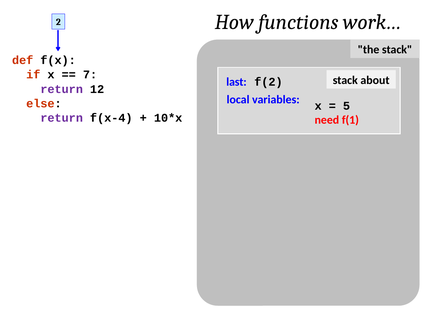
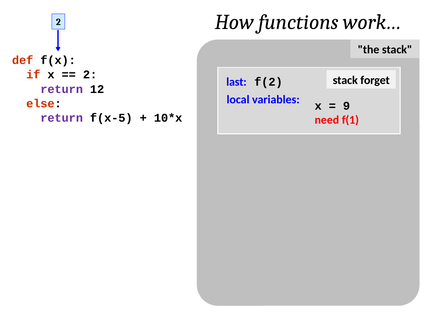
7: 7 -> 2 (90, 75)
about: about -> forget (375, 80)
5: 5 -> 9 (346, 106)
f(x-4: f(x-4 -> f(x-5 (111, 118)
